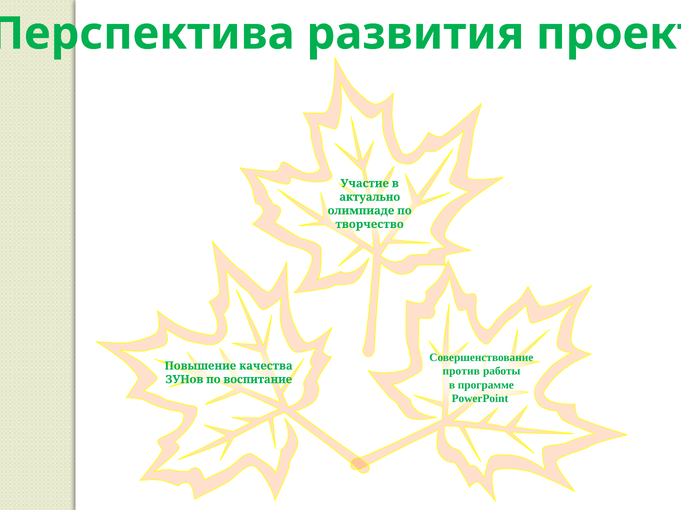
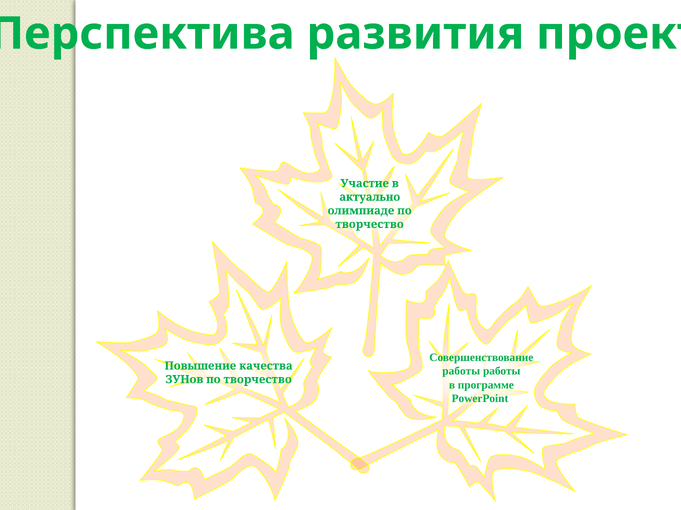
против: против -> работы (461, 372)
ЗУНов по воспитание: воспитание -> творчество (258, 380)
